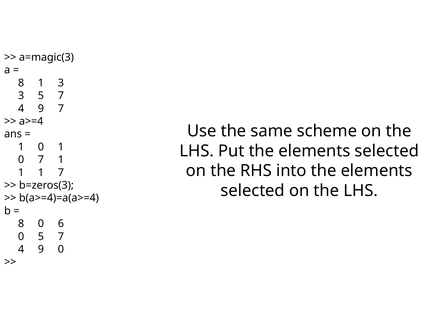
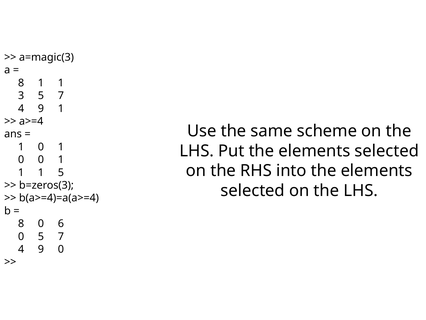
8 1 3: 3 -> 1 (61, 83)
9 7: 7 -> 1 (61, 108)
0 7: 7 -> 0 (41, 159)
1 7: 7 -> 5 (61, 172)
